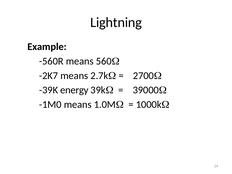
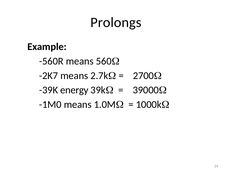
Lightning: Lightning -> Prolongs (116, 22)
